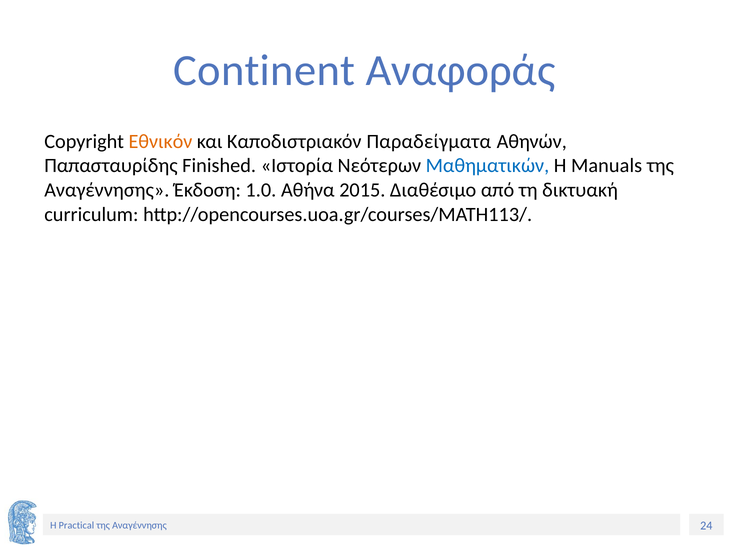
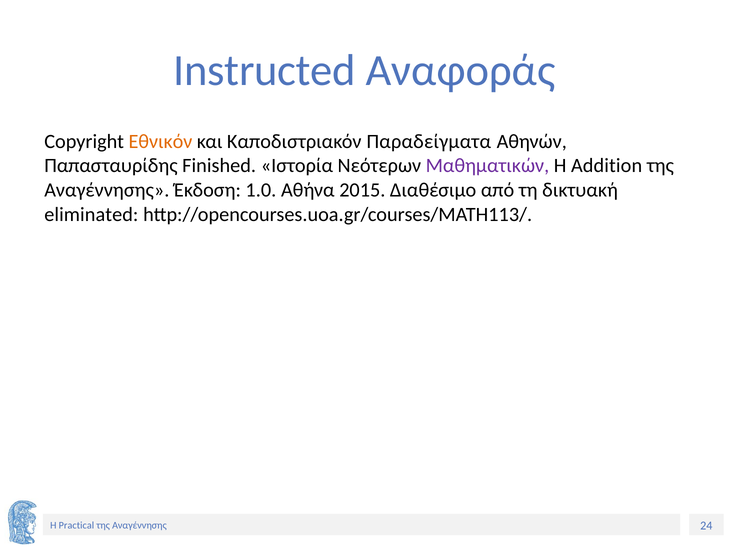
Continent: Continent -> Instructed (265, 71)
Μαθηματικών colour: blue -> purple (487, 166)
Manuals: Manuals -> Addition (607, 166)
curriculum: curriculum -> eliminated (91, 214)
